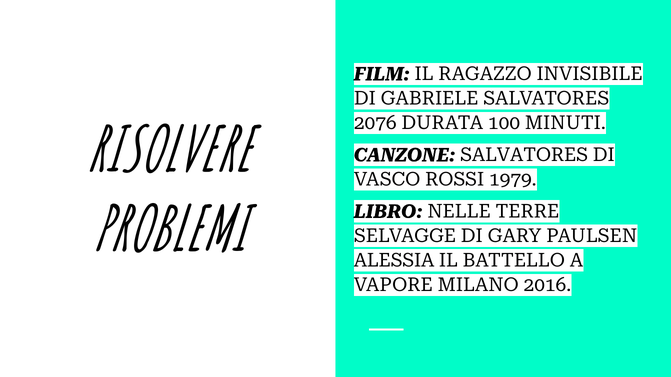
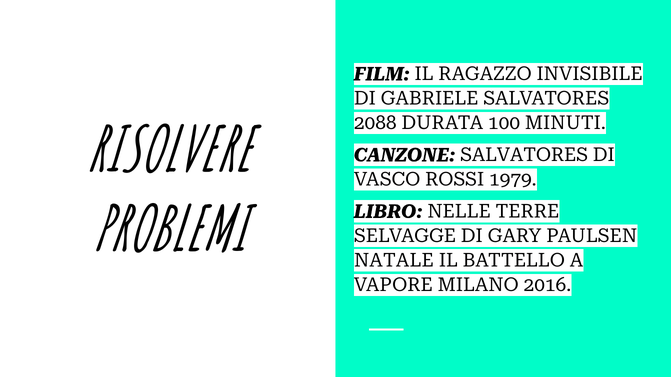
2076: 2076 -> 2088 (375, 123)
ALESSIA: ALESSIA -> NATALE (394, 261)
